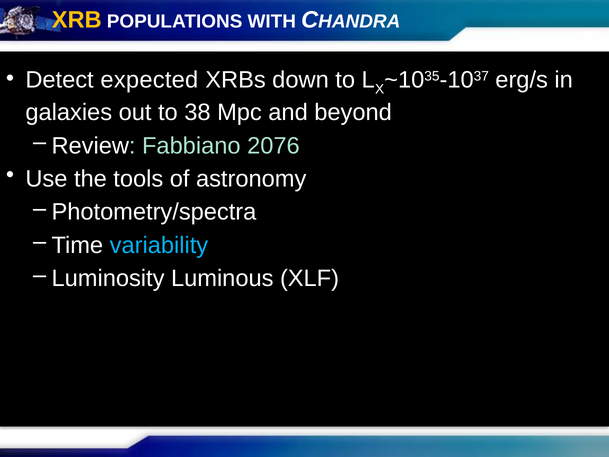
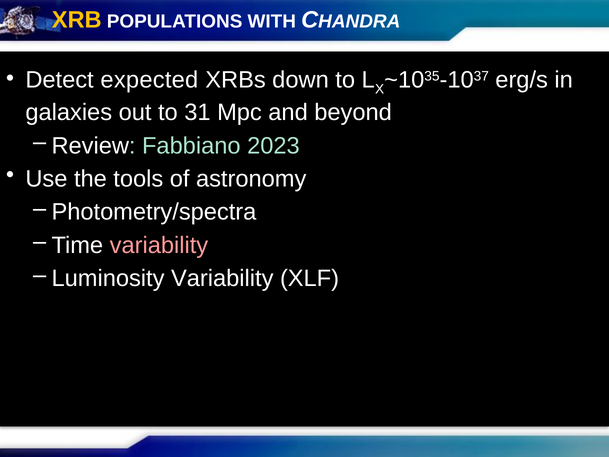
38: 38 -> 31 (197, 112)
2076: 2076 -> 2023 (273, 146)
variability colour: light blue -> pink (159, 245)
Luminosity Luminous: Luminous -> Variability (222, 278)
